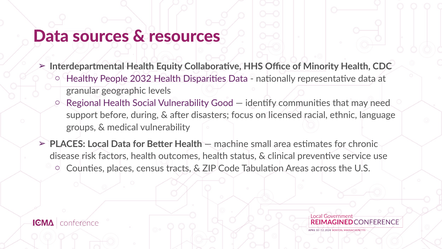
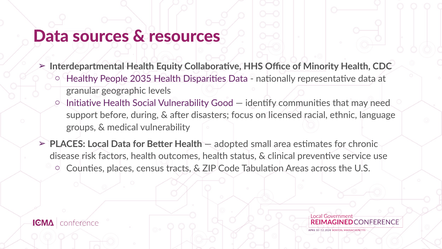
2032: 2032 -> 2035 (141, 79)
Regional: Regional -> Initiative (84, 103)
machine: machine -> adopted (231, 144)
